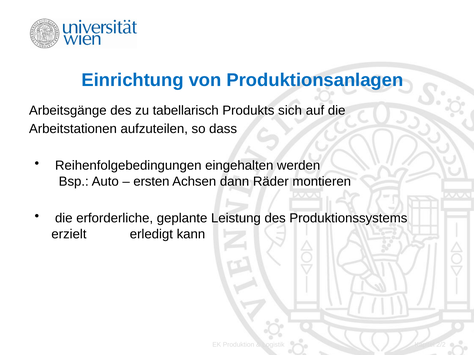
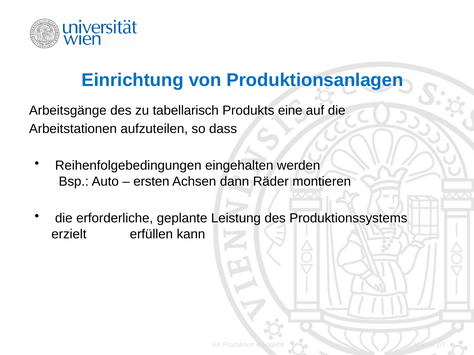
sich: sich -> eine (290, 111)
erledigt: erledigt -> erfüllen (151, 234)
